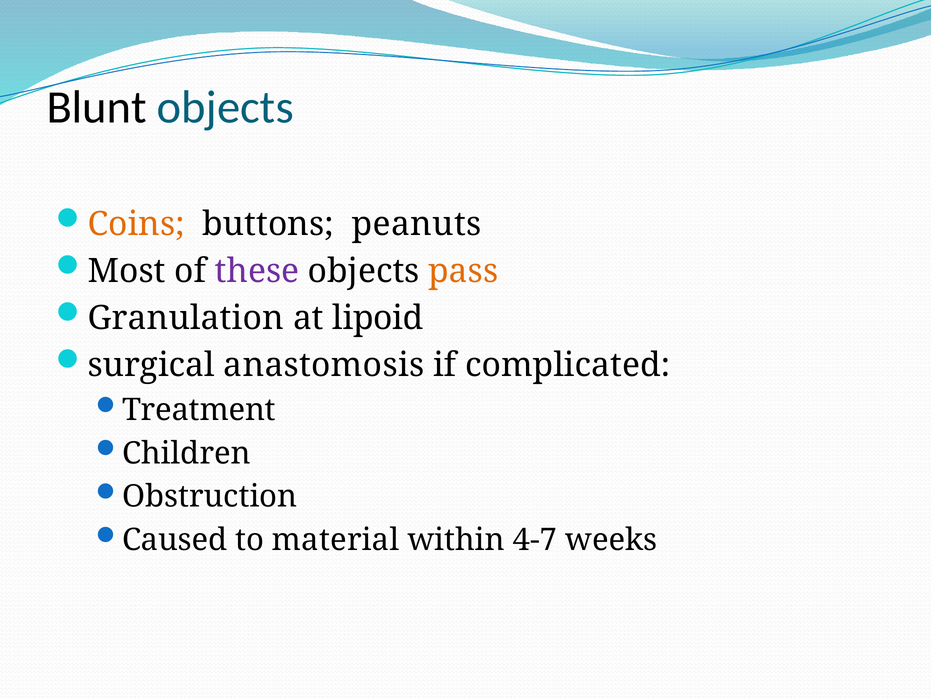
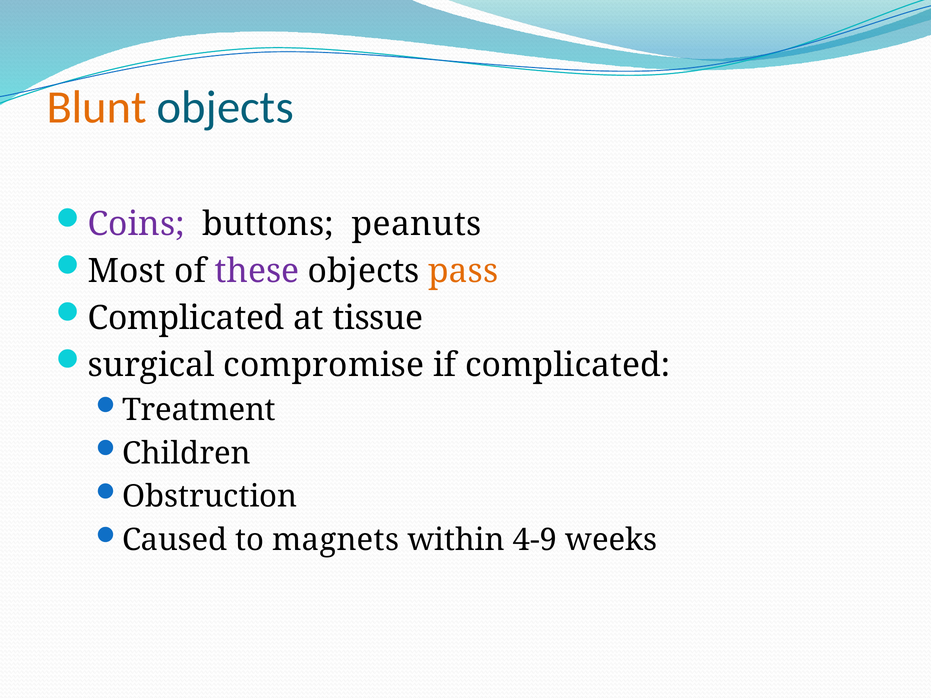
Blunt colour: black -> orange (97, 108)
Coins colour: orange -> purple (136, 224)
Granulation: Granulation -> Complicated (186, 318)
lipoid: lipoid -> tissue (378, 318)
anastomosis: anastomosis -> compromise (324, 365)
material: material -> magnets (336, 540)
4-7: 4-7 -> 4-9 (535, 540)
